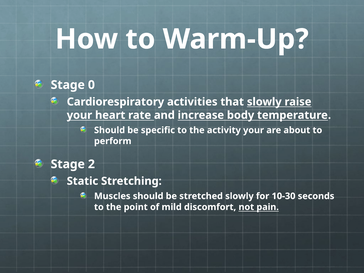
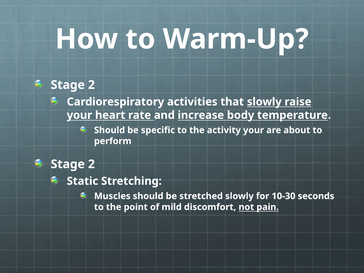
0: 0 -> 2 (91, 85)
